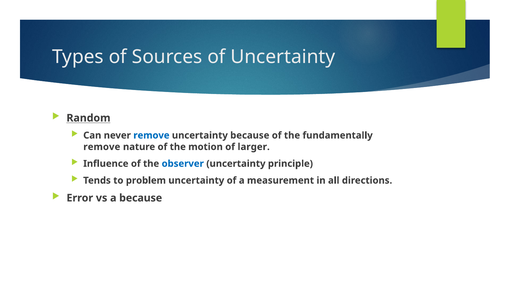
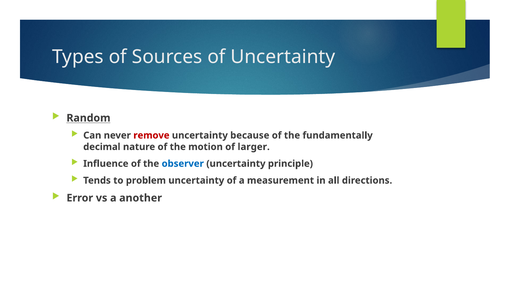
remove colour: blue -> red (151, 135)
remove: remove -> decimal (102, 147)
a because: because -> another (141, 198)
